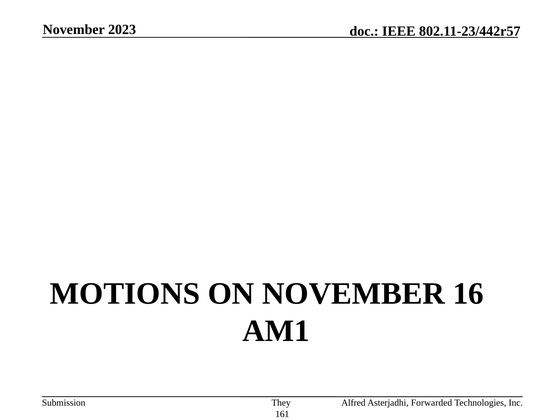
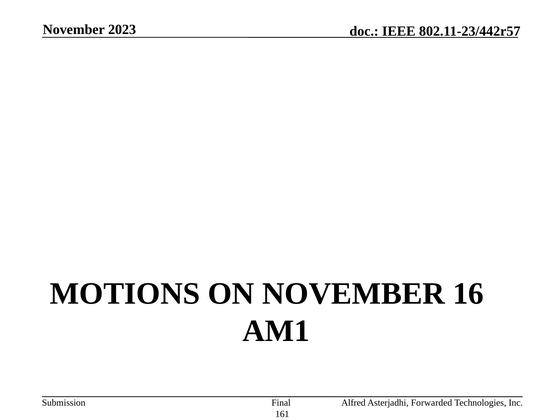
They: They -> Final (281, 403)
